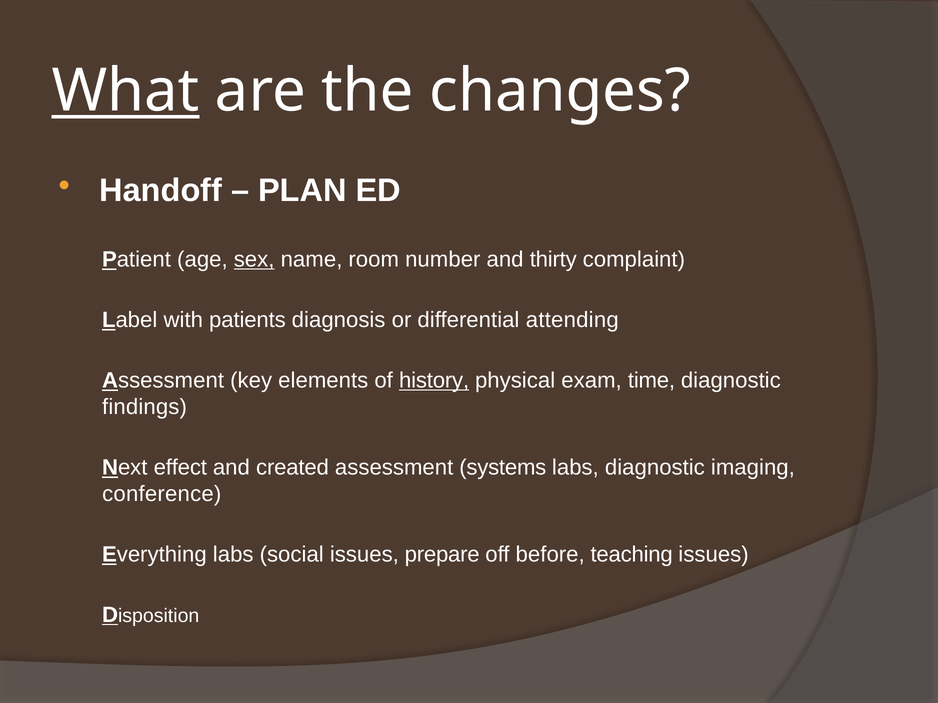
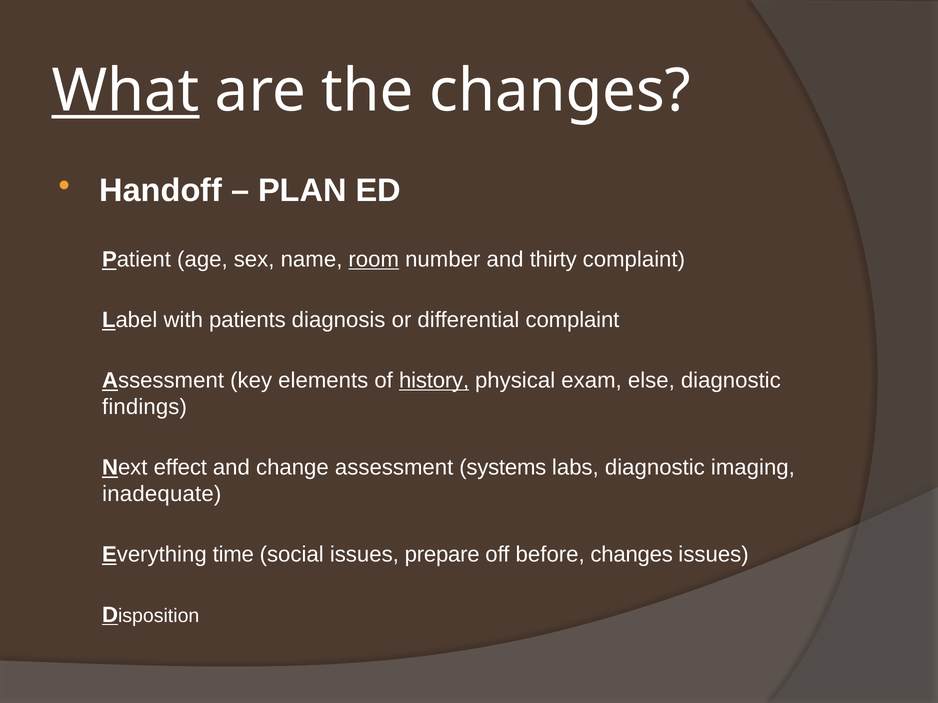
sex underline: present -> none (254, 260)
room underline: none -> present (374, 260)
differential attending: attending -> complaint (572, 320)
time: time -> else (651, 381)
created: created -> change (292, 468)
conference: conference -> inadequate (162, 494)
Everything labs: labs -> time (233, 555)
before teaching: teaching -> changes (632, 555)
